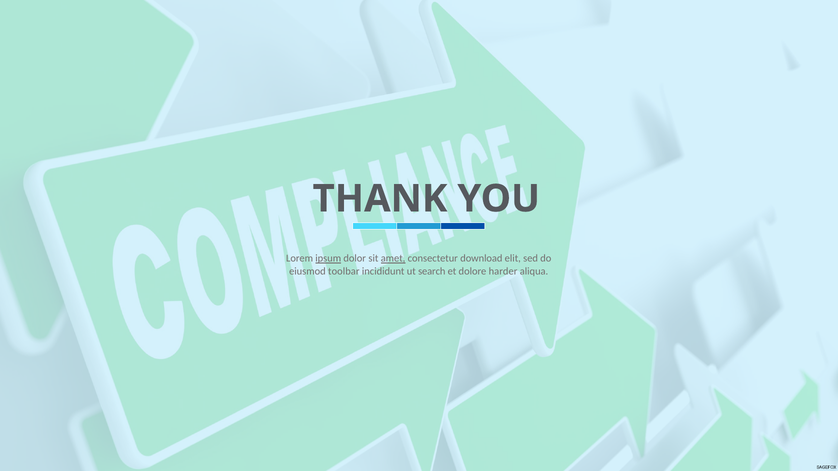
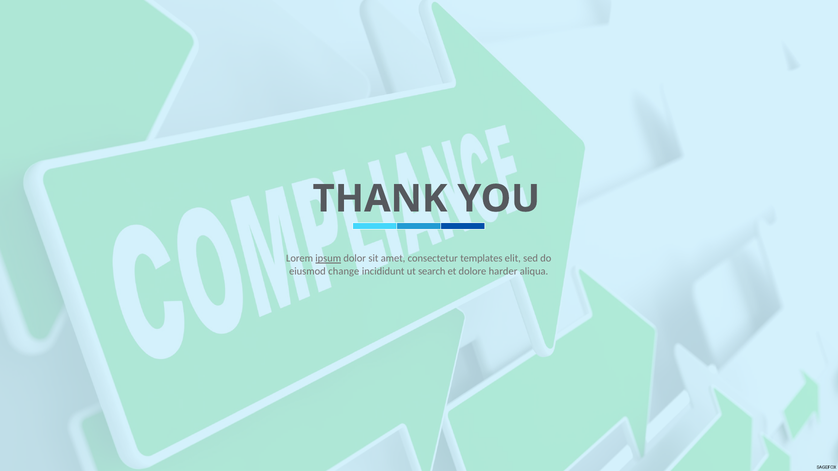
amet underline: present -> none (393, 259)
download: download -> templates (481, 259)
toolbar: toolbar -> change (344, 271)
